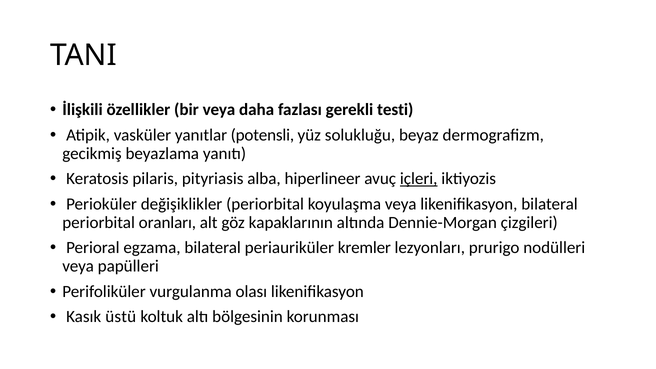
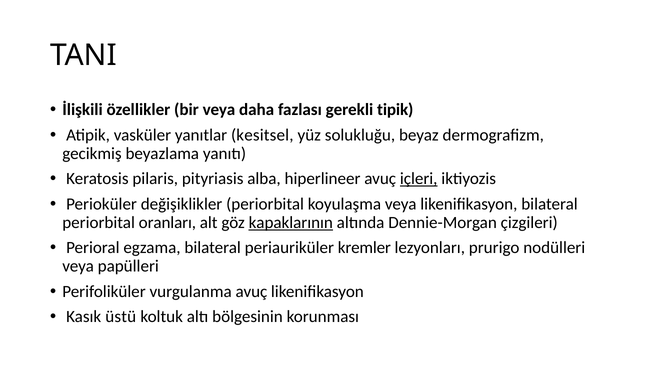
testi: testi -> tipik (395, 110)
potensli: potensli -> kesitsel (262, 135)
kapaklarının underline: none -> present (291, 223)
vurgulanma olası: olası -> avuç (251, 292)
